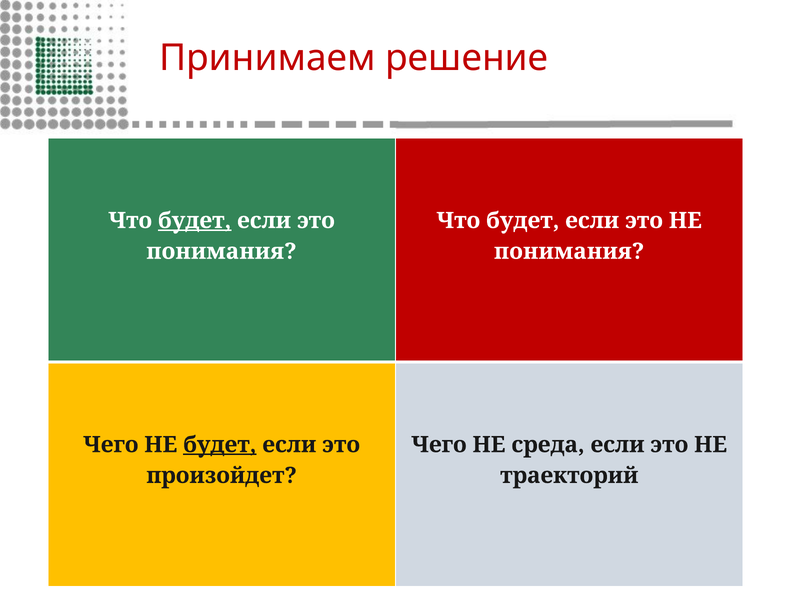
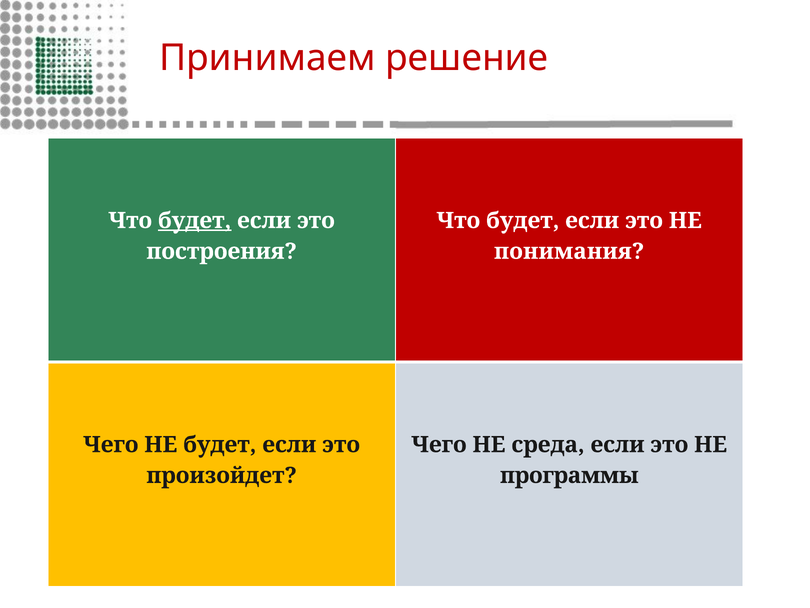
понимания: понимания -> построения (222, 251)
будет underline: present -> none (220, 444)
траекторий: траекторий -> программы (569, 475)
